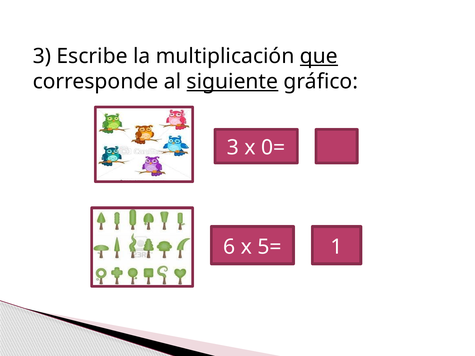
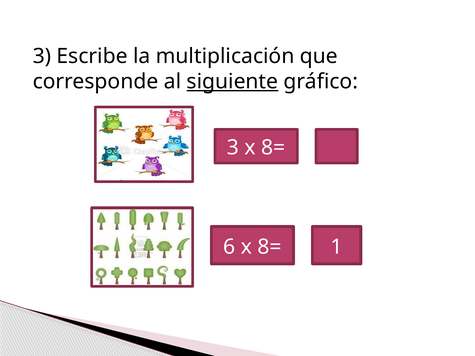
que underline: present -> none (319, 56)
3 x 0=: 0= -> 8= (273, 148)
6 x 5=: 5= -> 8= (269, 247)
